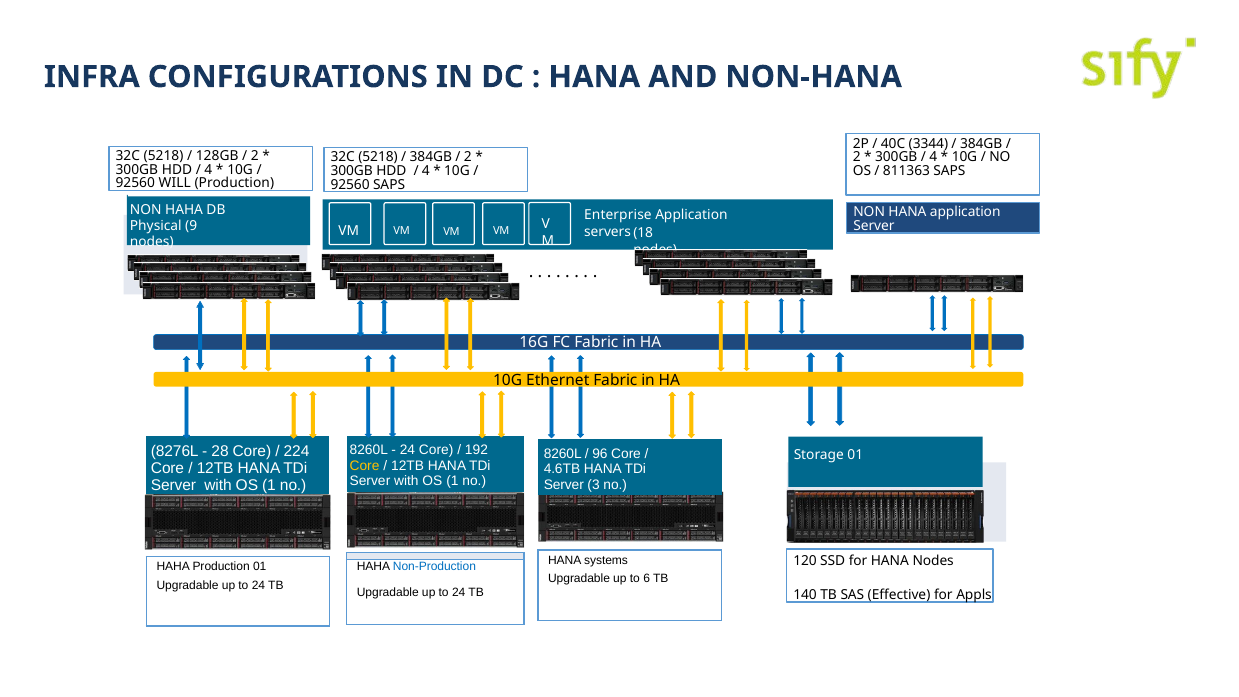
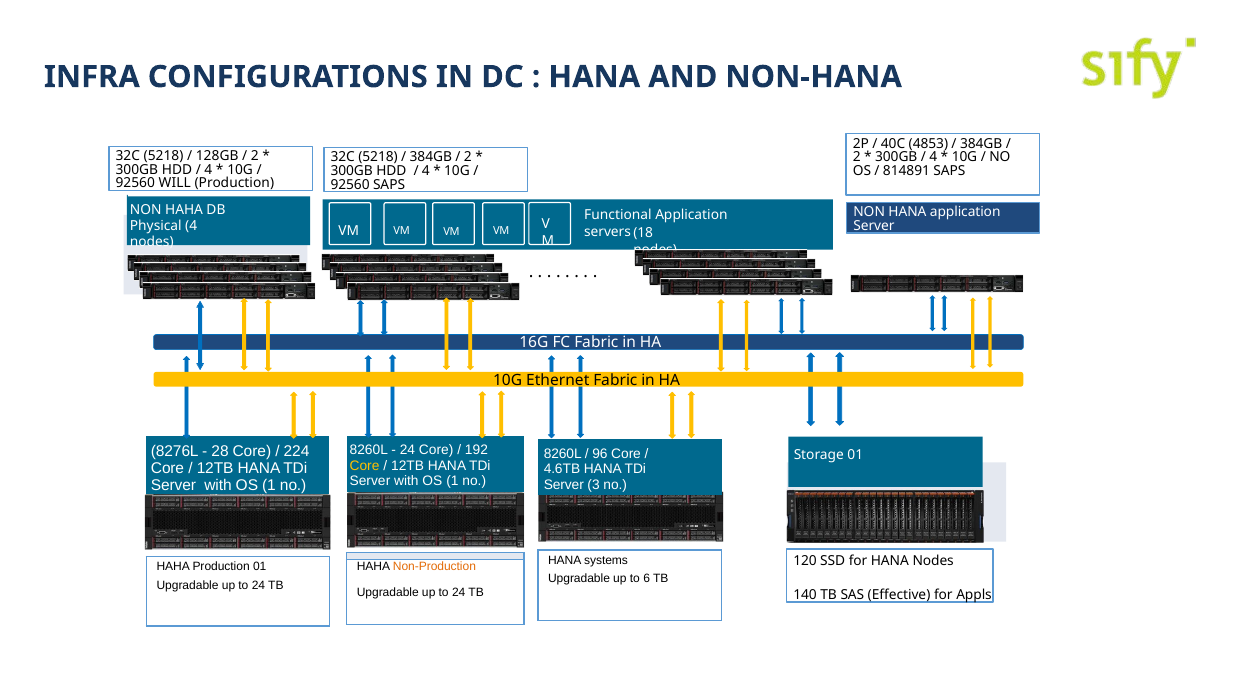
3344: 3344 -> 4853 (928, 144)
811363: 811363 -> 814891 (906, 171)
Enterprise: Enterprise -> Functional (618, 215)
Physical 9: 9 -> 4 (191, 226)
Non-Production colour: blue -> orange (434, 566)
